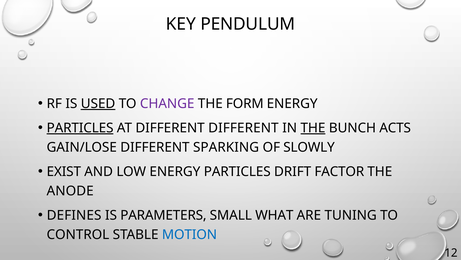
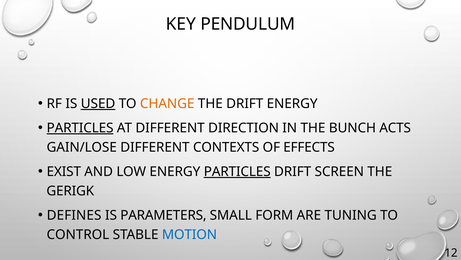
CHANGE colour: purple -> orange (167, 103)
THE FORM: FORM -> DRIFT (245, 103)
DIFFERENT DIFFERENT: DIFFERENT -> DIRECTION (244, 128)
THE underline: present -> none (313, 128)
SPARKING: SPARKING -> CONTEXTS (226, 147)
SLOWLY: SLOWLY -> EFFECTS (309, 147)
PARTICLES underline: none -> present (237, 171)
FACTOR: FACTOR -> SCREEN (339, 171)
ANODE: ANODE -> GERIGK (70, 191)
WHAT: WHAT -> FORM (274, 215)
